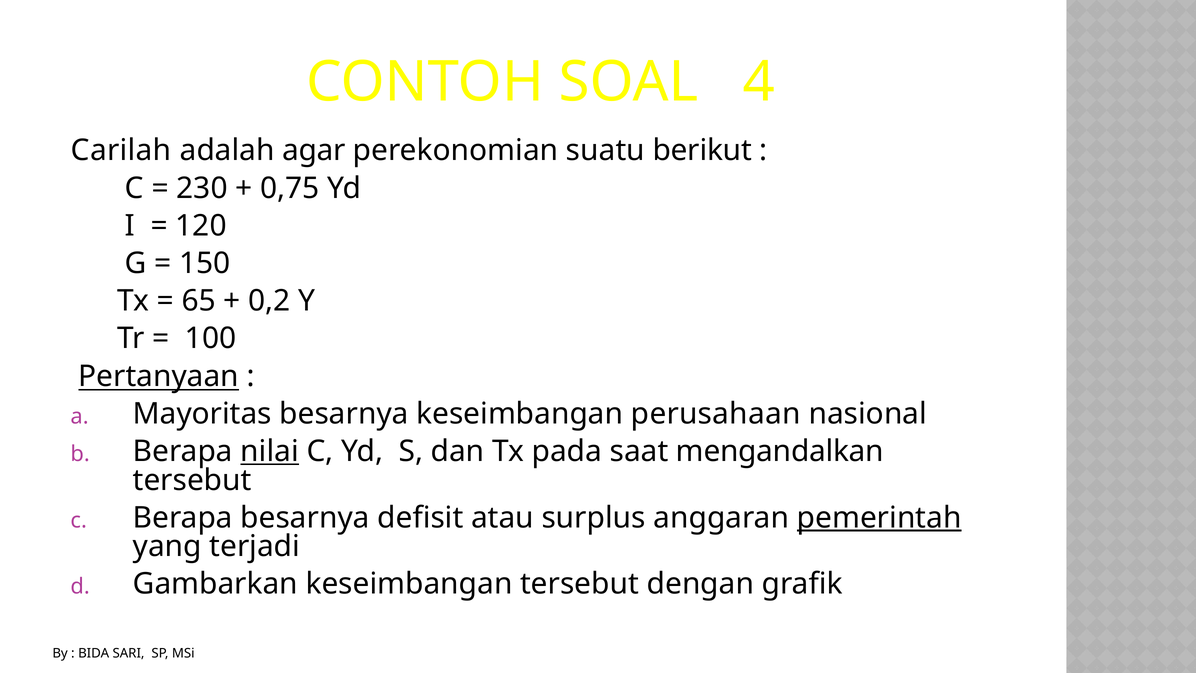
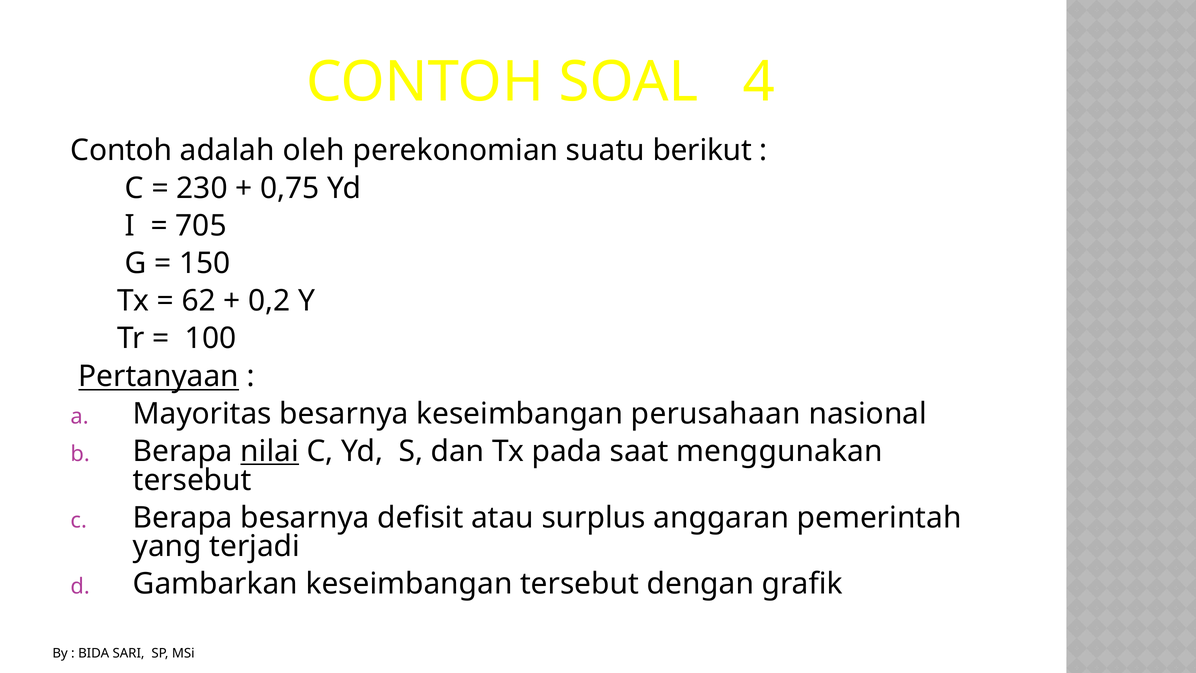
Carilah: Carilah -> Contoh (121, 150)
agar: agar -> oleh (314, 150)
120: 120 -> 705 (201, 226)
65: 65 -> 62 (199, 301)
mengandalkan: mengandalkan -> menggunakan (780, 451)
pemerintah underline: present -> none (879, 518)
